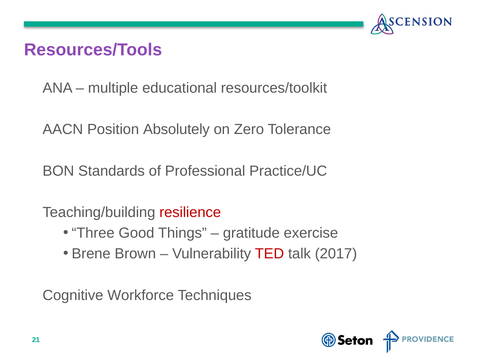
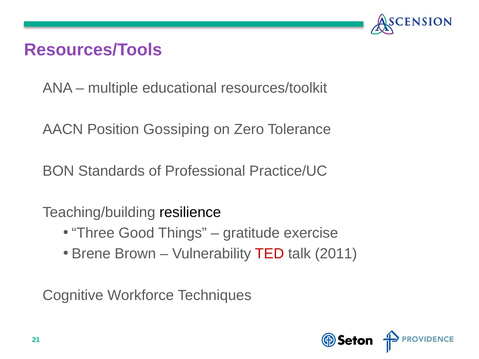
Absolutely: Absolutely -> Gossiping (176, 130)
resilience colour: red -> black (190, 213)
2017: 2017 -> 2011 (336, 254)
